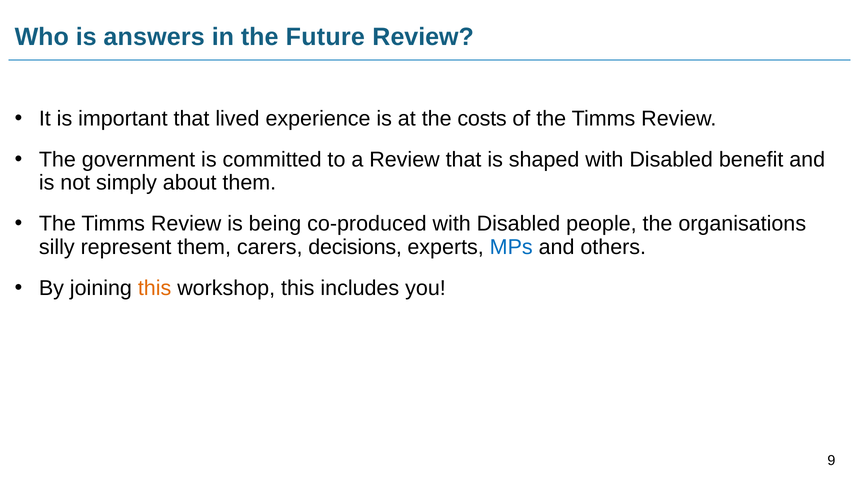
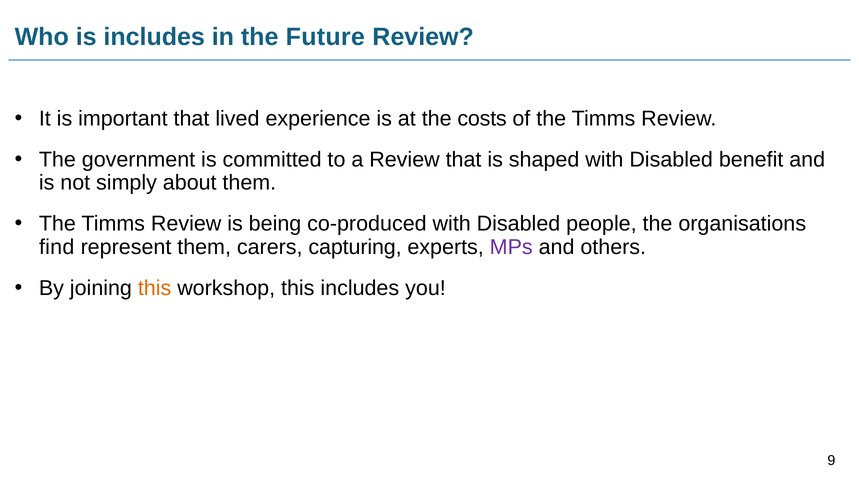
is answers: answers -> includes (154, 37)
silly: silly -> find (57, 247)
decisions: decisions -> capturing (355, 247)
MPs colour: blue -> purple (511, 247)
